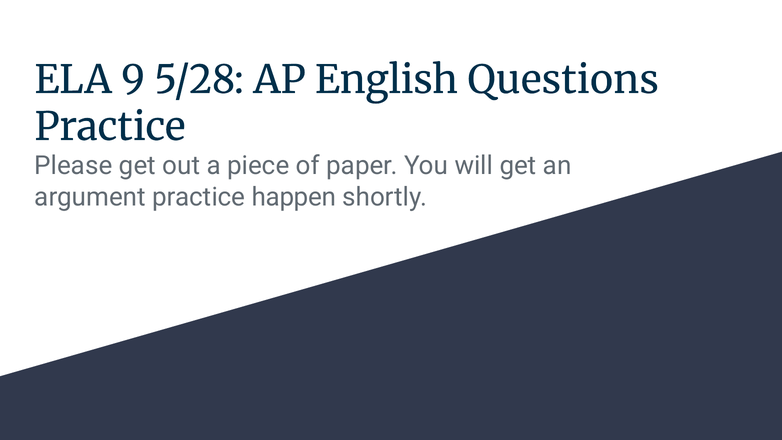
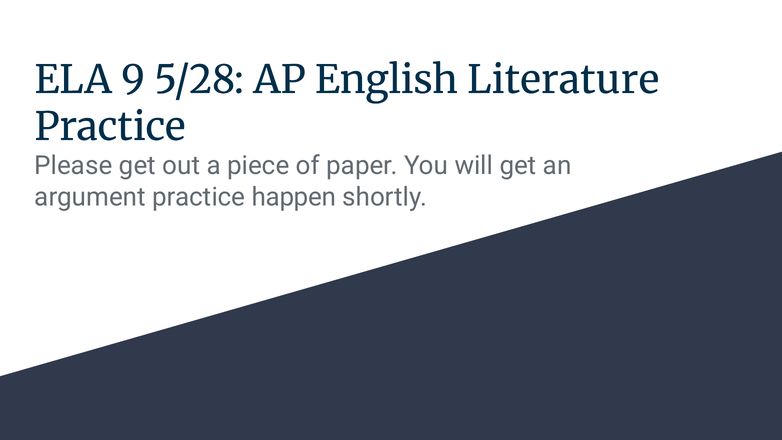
Questions: Questions -> Literature (563, 80)
